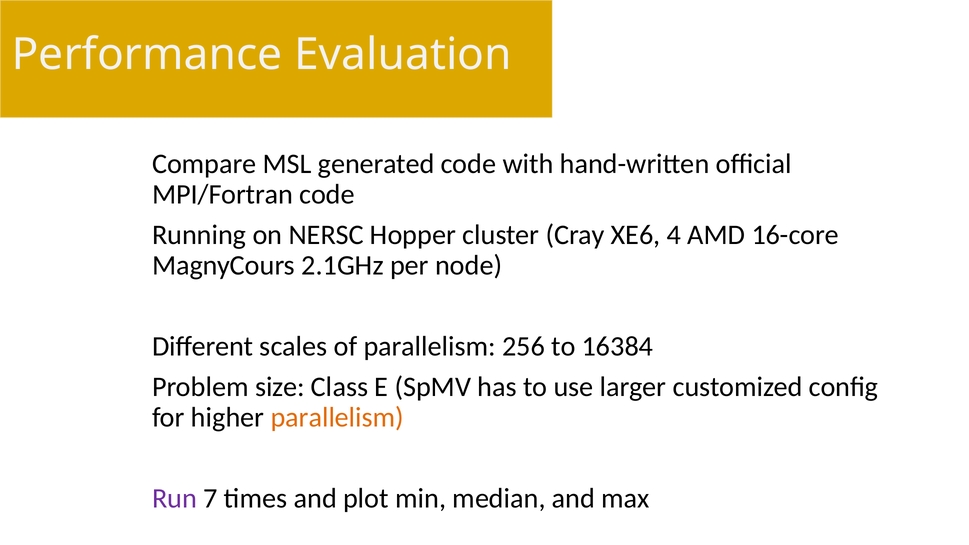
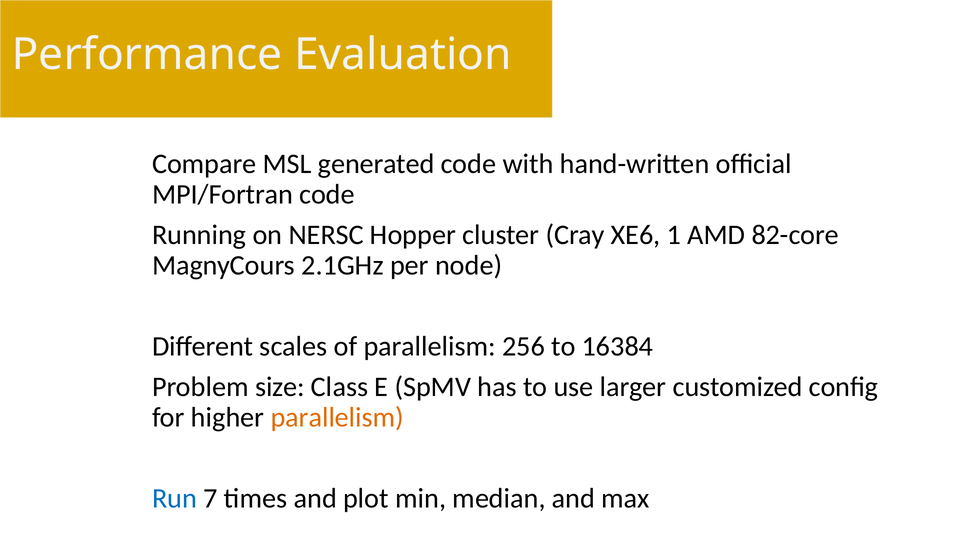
4: 4 -> 1 (674, 235)
16-core: 16-core -> 82-core (795, 235)
Run colour: purple -> blue (174, 499)
